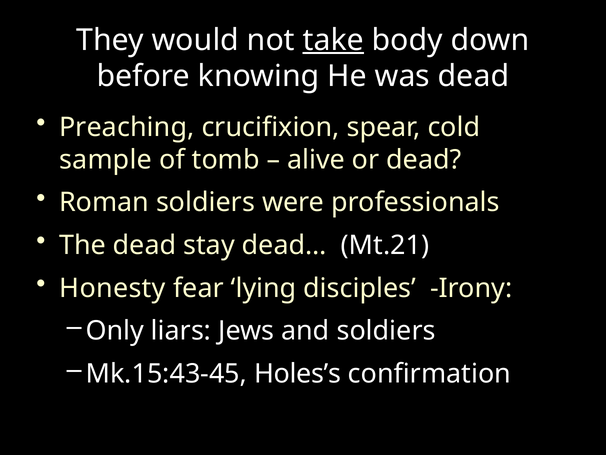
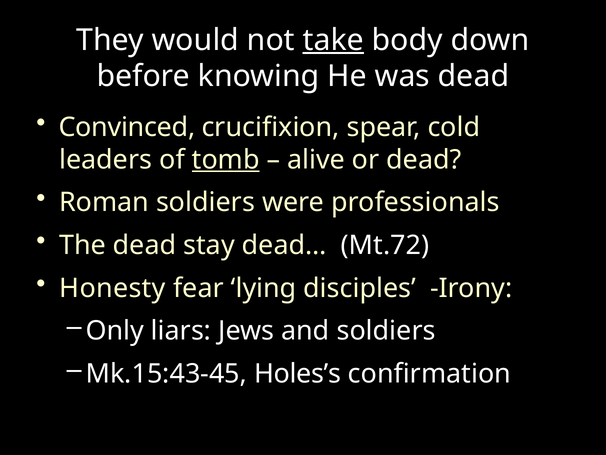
Preaching: Preaching -> Convinced (127, 127)
sample: sample -> leaders (106, 159)
tomb underline: none -> present (226, 159)
Mt.21: Mt.21 -> Mt.72 (385, 245)
